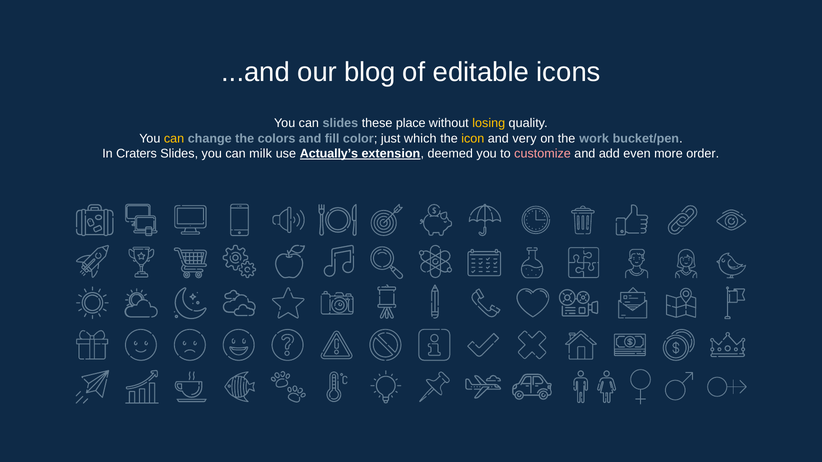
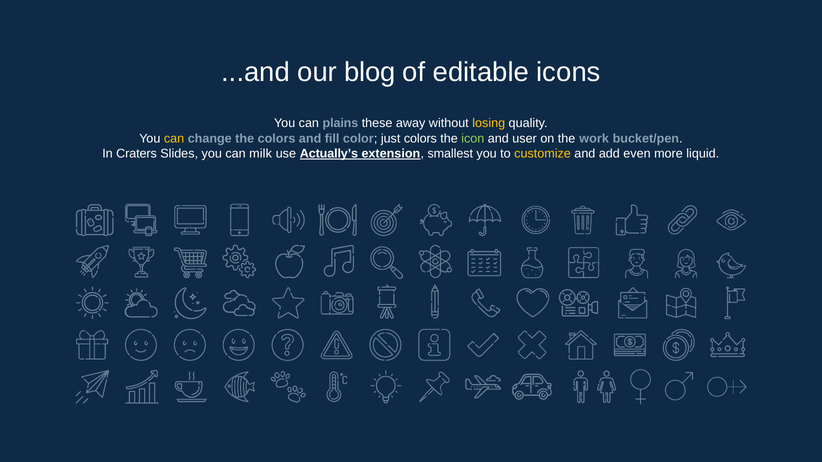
can slides: slides -> plains (340, 123)
place: place -> away (411, 123)
just which: which -> colors (420, 139)
icon colour: yellow -> light green (473, 139)
very: very -> user (525, 139)
deemed: deemed -> smallest (450, 154)
customize colour: pink -> yellow (543, 154)
order: order -> liquid (703, 154)
